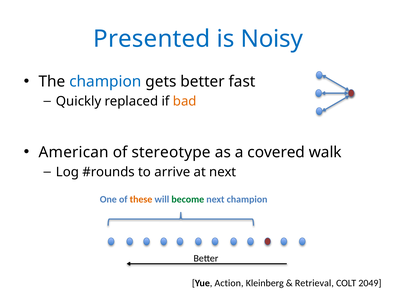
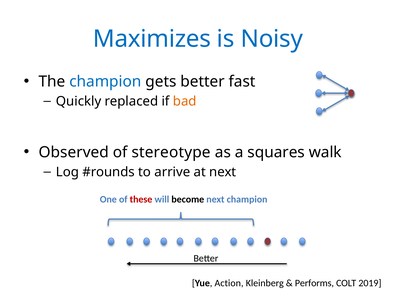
Presented: Presented -> Maximizes (152, 39)
American: American -> Observed (74, 152)
covered: covered -> squares (276, 152)
these colour: orange -> red (141, 199)
become colour: green -> black (188, 199)
Retrieval: Retrieval -> Performs (314, 283)
2049: 2049 -> 2019 (370, 283)
